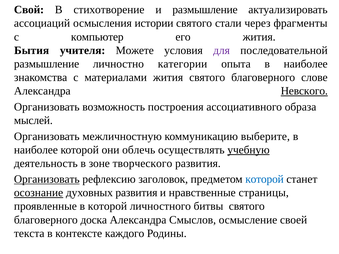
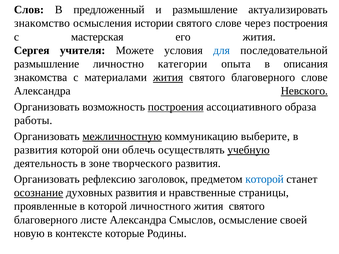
Свой: Свой -> Слов (29, 10)
стихотворение: стихотворение -> предложенный (109, 10)
ассоциаций: ассоциаций -> знакомство (42, 23)
святого стали: стали -> слове (228, 23)
через фрагменты: фрагменты -> построения (301, 23)
компьютер: компьютер -> мастерская (97, 37)
Бытия: Бытия -> Сергея (32, 50)
для colour: purple -> blue (222, 50)
опыта в наиболее: наиболее -> описания (306, 64)
жития underline: none -> present (168, 78)
построения underline: none -> present (176, 107)
мыслей: мыслей -> работы (33, 121)
межличностную underline: none -> present (122, 136)
наиболее: наиболее -> развития (36, 150)
Организовать underline: present -> none (47, 179)
личностного битвы: битвы -> жития (208, 206)
доска: доска -> листе (94, 220)
текста: текста -> новую (29, 234)
каждого: каждого -> которые (125, 234)
